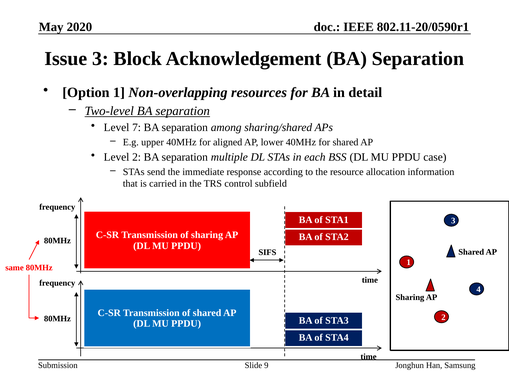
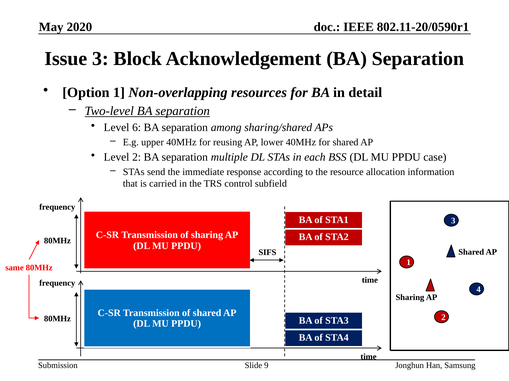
7: 7 -> 6 (137, 128)
aligned: aligned -> reusing (228, 142)
